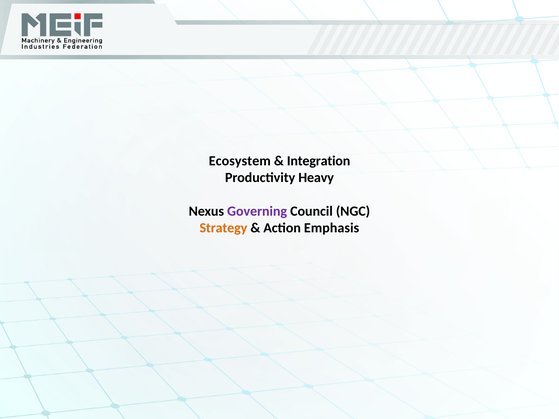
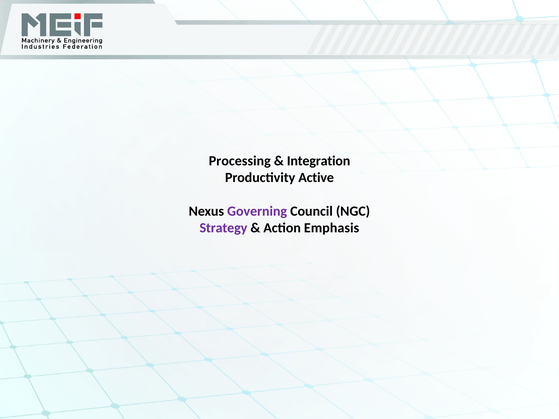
Ecosystem: Ecosystem -> Processing (240, 161)
Heavy: Heavy -> Active (316, 178)
Strategy colour: orange -> purple (223, 228)
